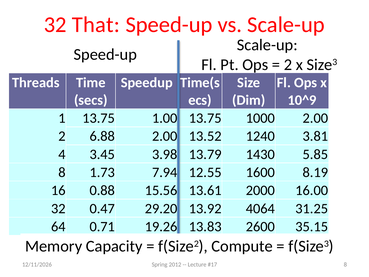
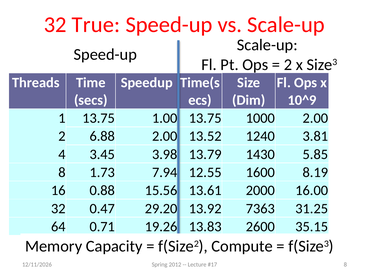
That: That -> True (96, 25)
4064: 4064 -> 7363 (260, 208)
